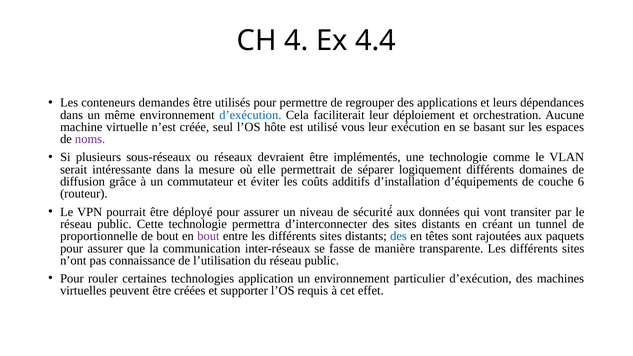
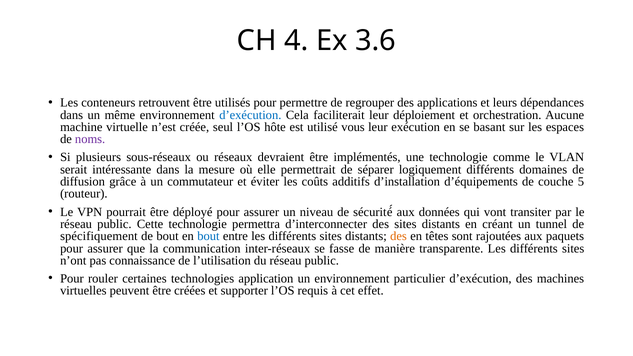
4.4: 4.4 -> 3.6 (376, 41)
demandes: demandes -> retrouvent (164, 103)
6: 6 -> 5 (581, 182)
proportionnelle: proportionnelle -> spécifiquement (99, 236)
bout colour: purple -> blue (208, 236)
des colour: blue -> orange (399, 236)
